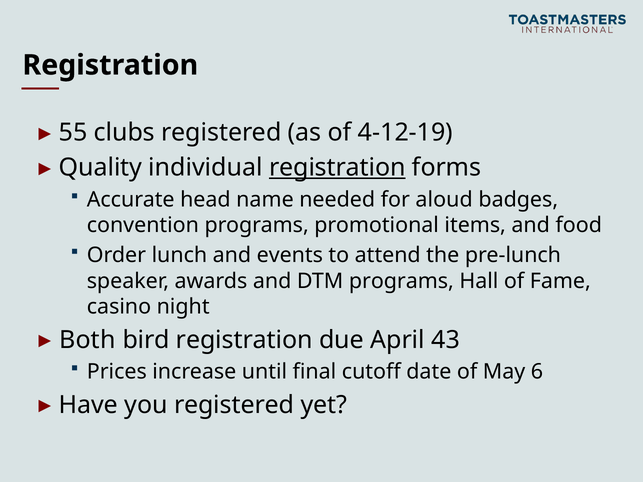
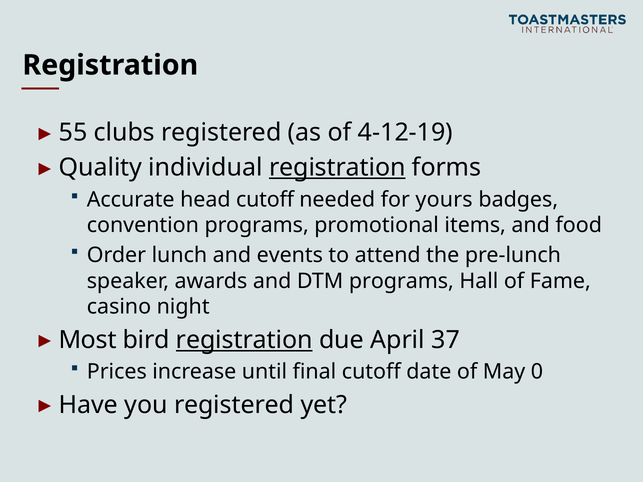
head name: name -> cutoff (265, 200)
aloud: aloud -> yours (444, 200)
Both: Both -> Most (88, 340)
registration underline: none -> present (244, 340)
43: 43 -> 37 (446, 340)
6: 6 -> 0 (537, 372)
